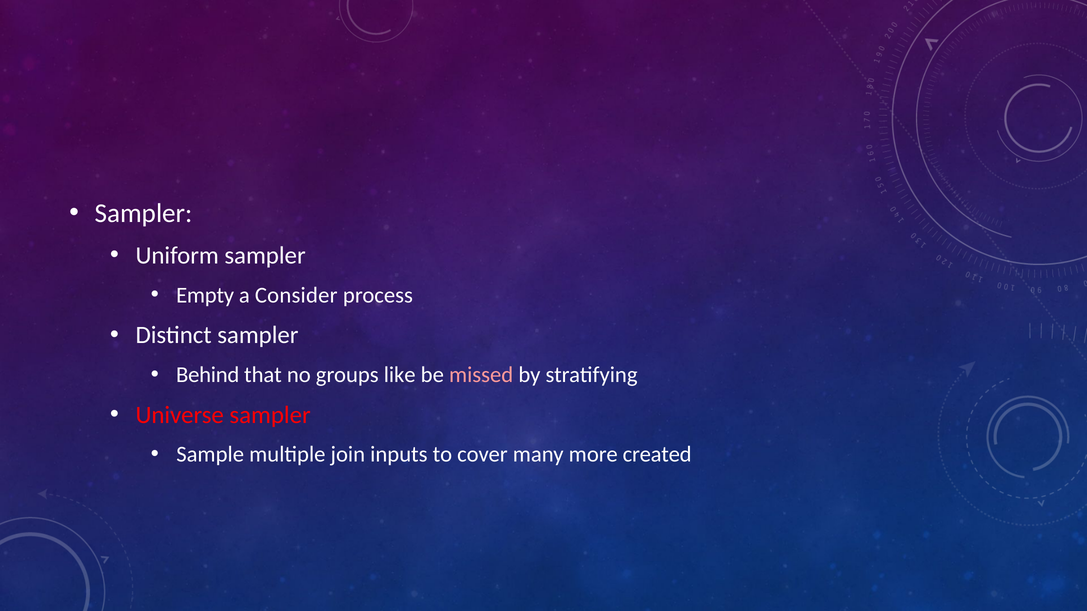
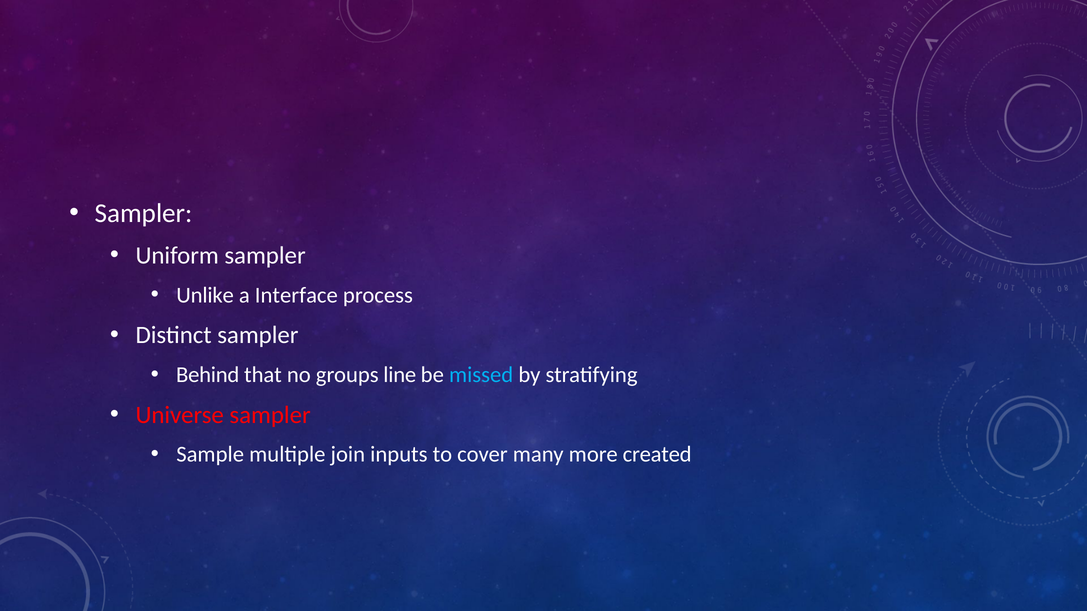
Empty: Empty -> Unlike (205, 295)
Consider: Consider -> Interface (296, 295)
like: like -> line (400, 375)
missed colour: pink -> light blue (481, 375)
